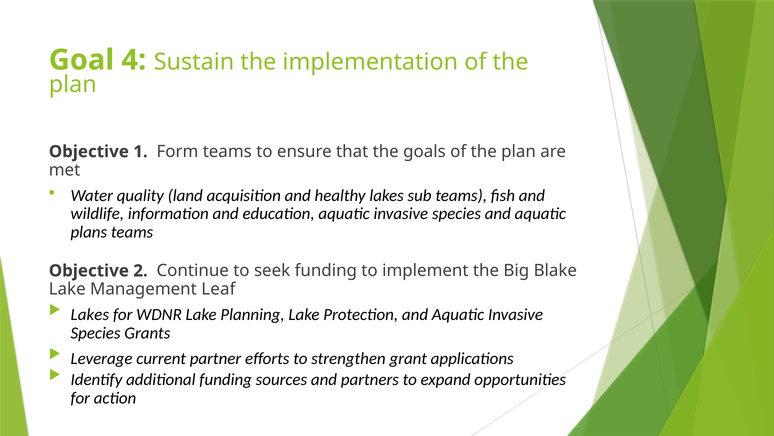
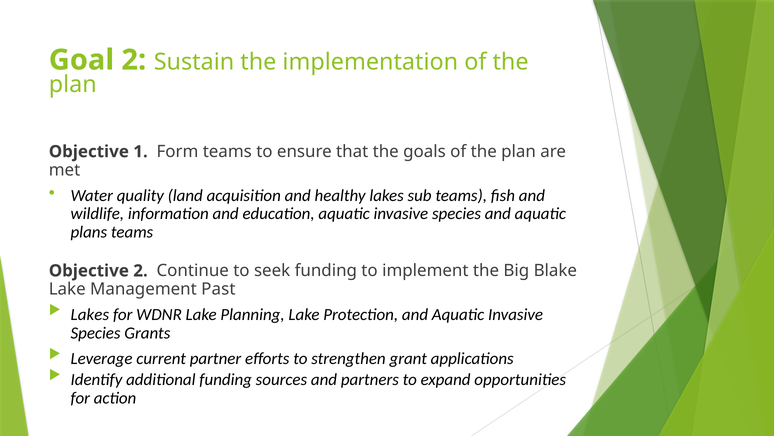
Goal 4: 4 -> 2 (134, 60)
Leaf: Leaf -> Past (218, 289)
